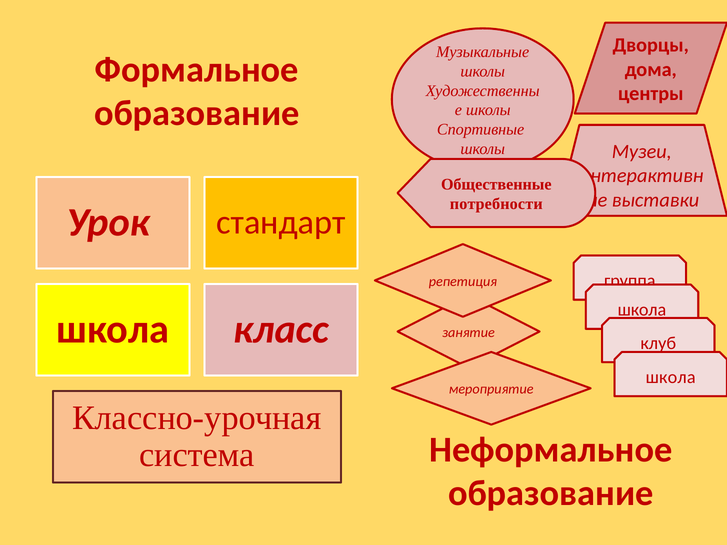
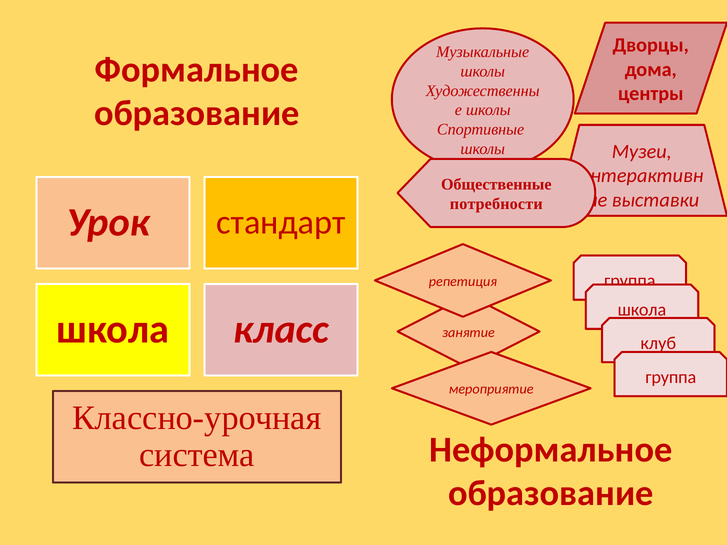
школа: школа -> группа (671, 377)
